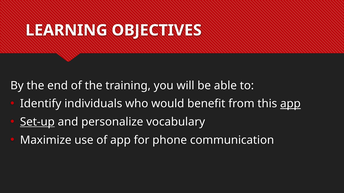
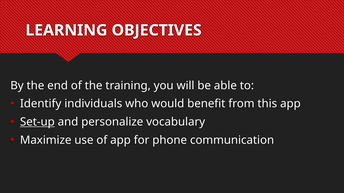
app underline: present -> none (290, 104)
